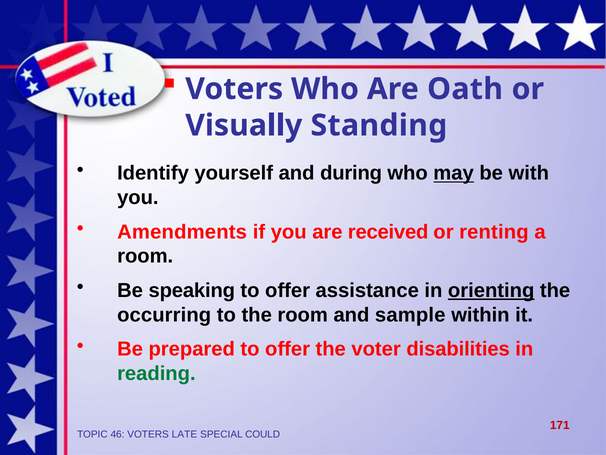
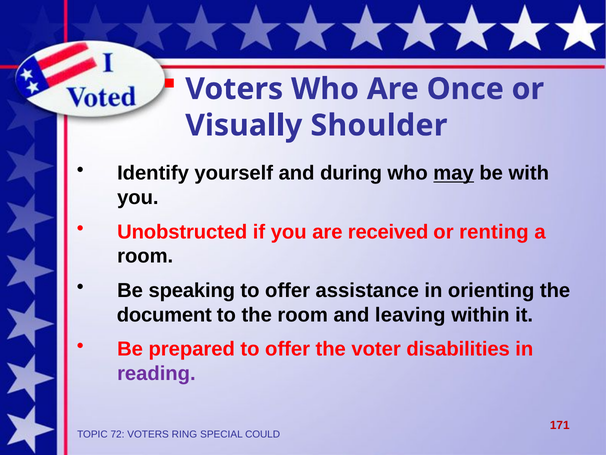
Oath: Oath -> Once (465, 89)
Standing: Standing -> Shoulder (379, 125)
Amendments: Amendments -> Unobstructed (182, 232)
orienting underline: present -> none (491, 290)
occurring: occurring -> document (164, 315)
sample: sample -> leaving (410, 315)
reading colour: green -> purple (156, 373)
46: 46 -> 72 (118, 434)
LATE: LATE -> RING (184, 434)
